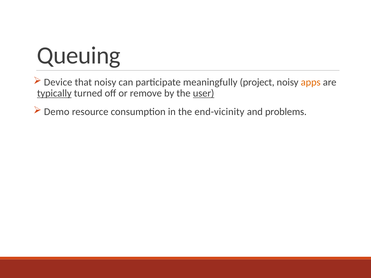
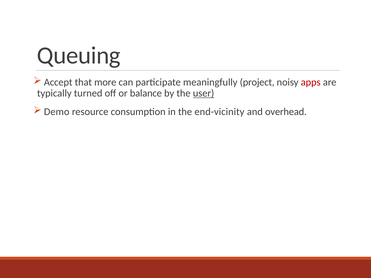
Device: Device -> Accept (58, 82)
that noisy: noisy -> more (105, 82)
apps colour: orange -> red (311, 82)
typically underline: present -> none (54, 93)
remove: remove -> balance (146, 93)
problems: problems -> overhead (286, 112)
